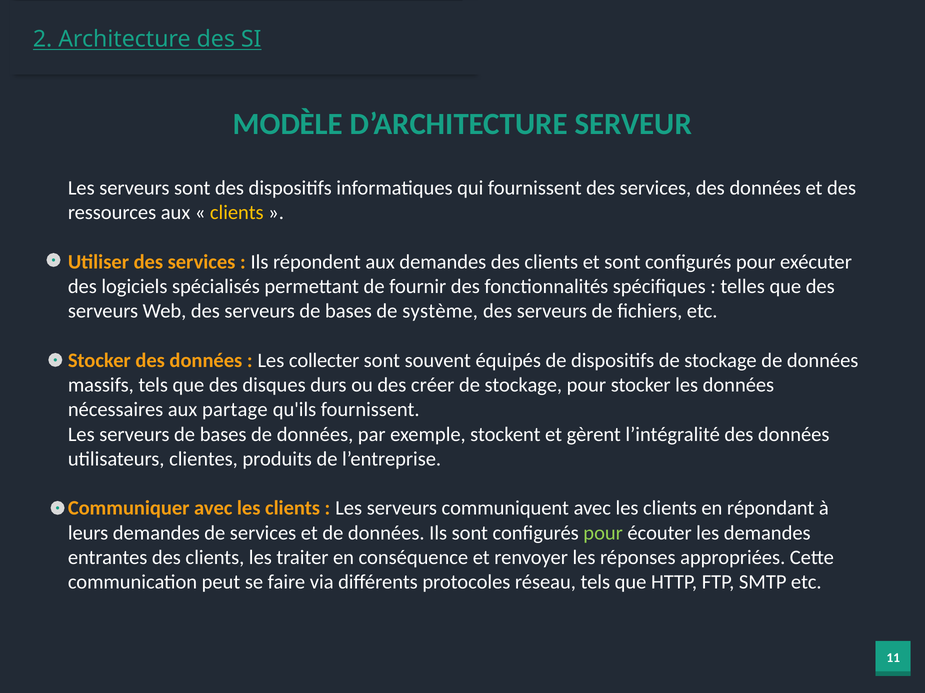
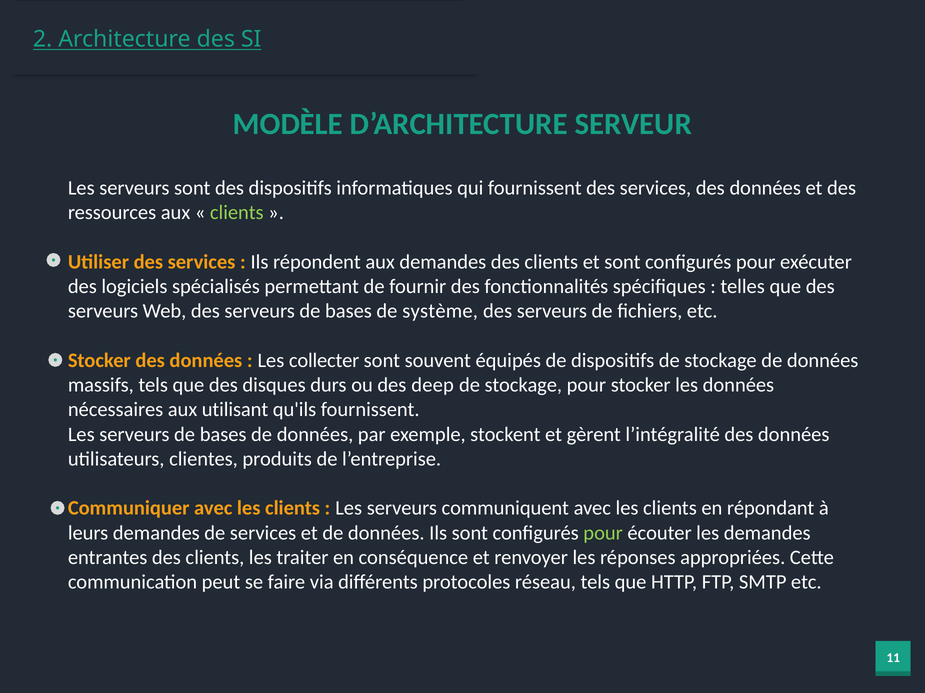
clients colour: yellow -> light green (237, 213)
créer: créer -> deep (433, 385)
partage: partage -> utilisant (235, 410)
